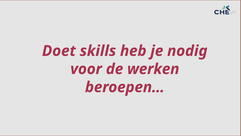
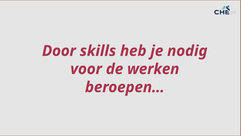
Doet: Doet -> Door (59, 51)
